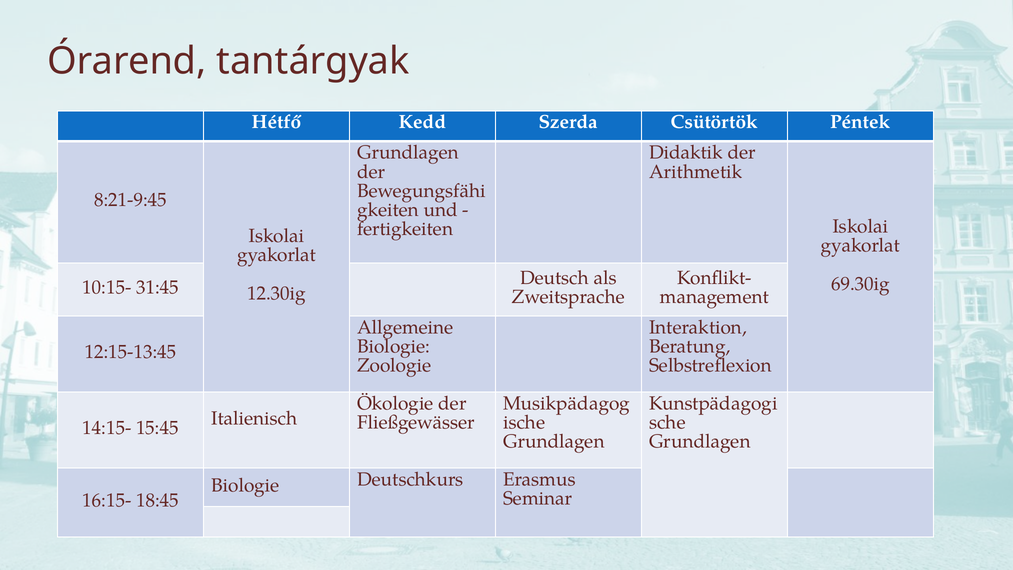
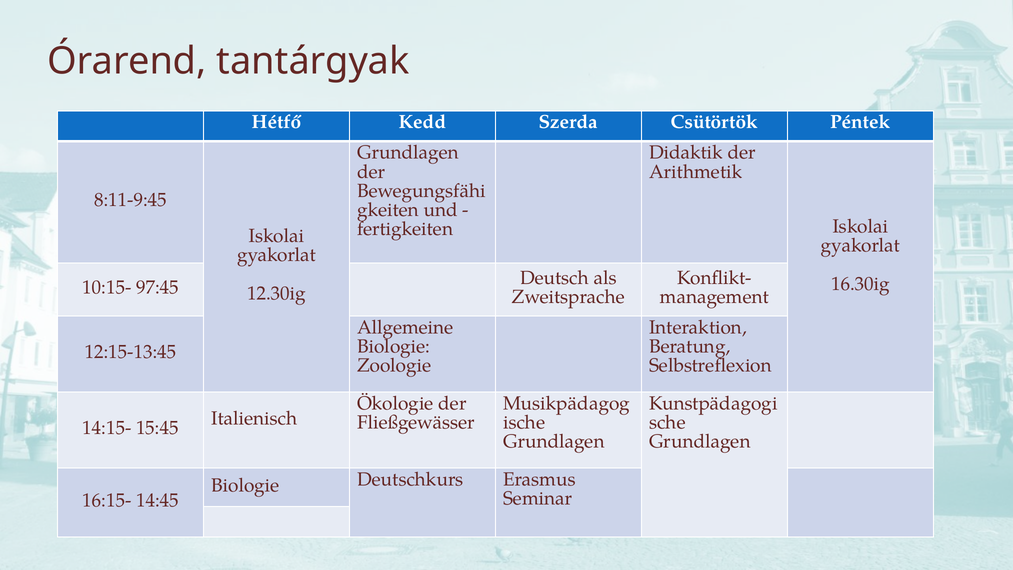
8:21-9:45: 8:21-9:45 -> 8:11-9:45 (131, 200)
69.30ig: 69.30ig -> 16.30ig (860, 284)
31:45: 31:45 -> 97:45 (157, 287)
18:45: 18:45 -> 14:45 (157, 500)
